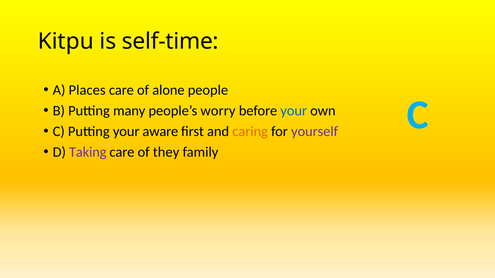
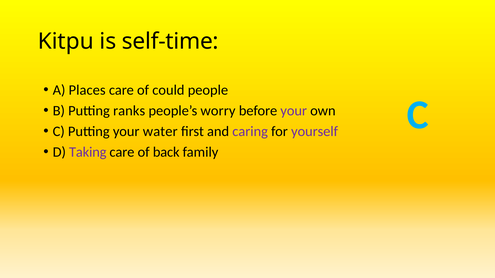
alone: alone -> could (168, 90)
many: many -> ranks (129, 111)
your colour: blue -> purple (294, 111)
aware: aware -> water (160, 132)
caring colour: orange -> purple (250, 132)
they: they -> back (166, 152)
